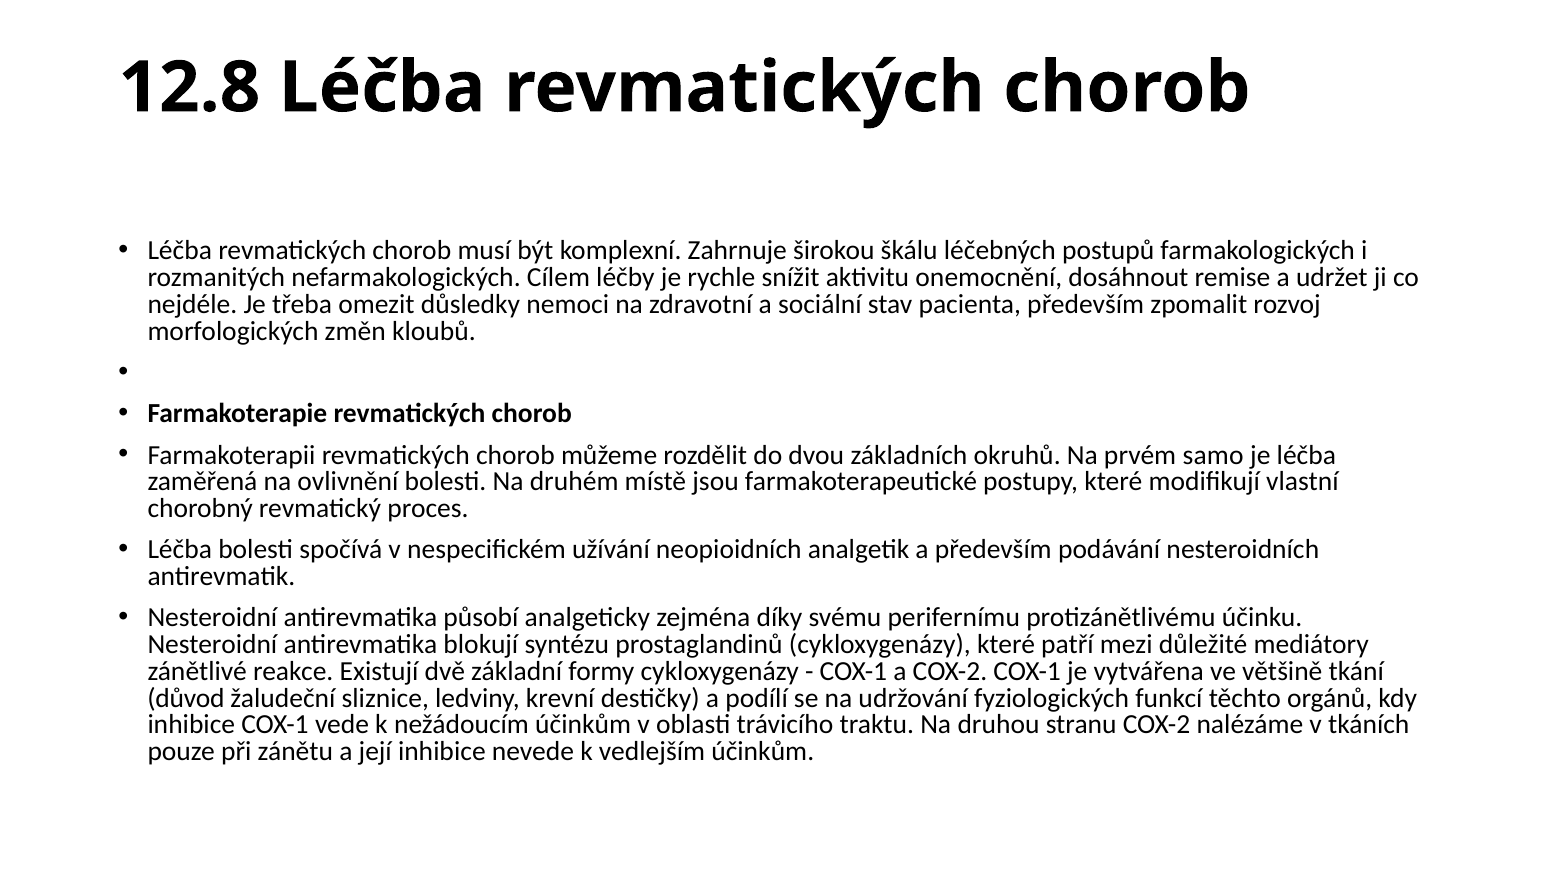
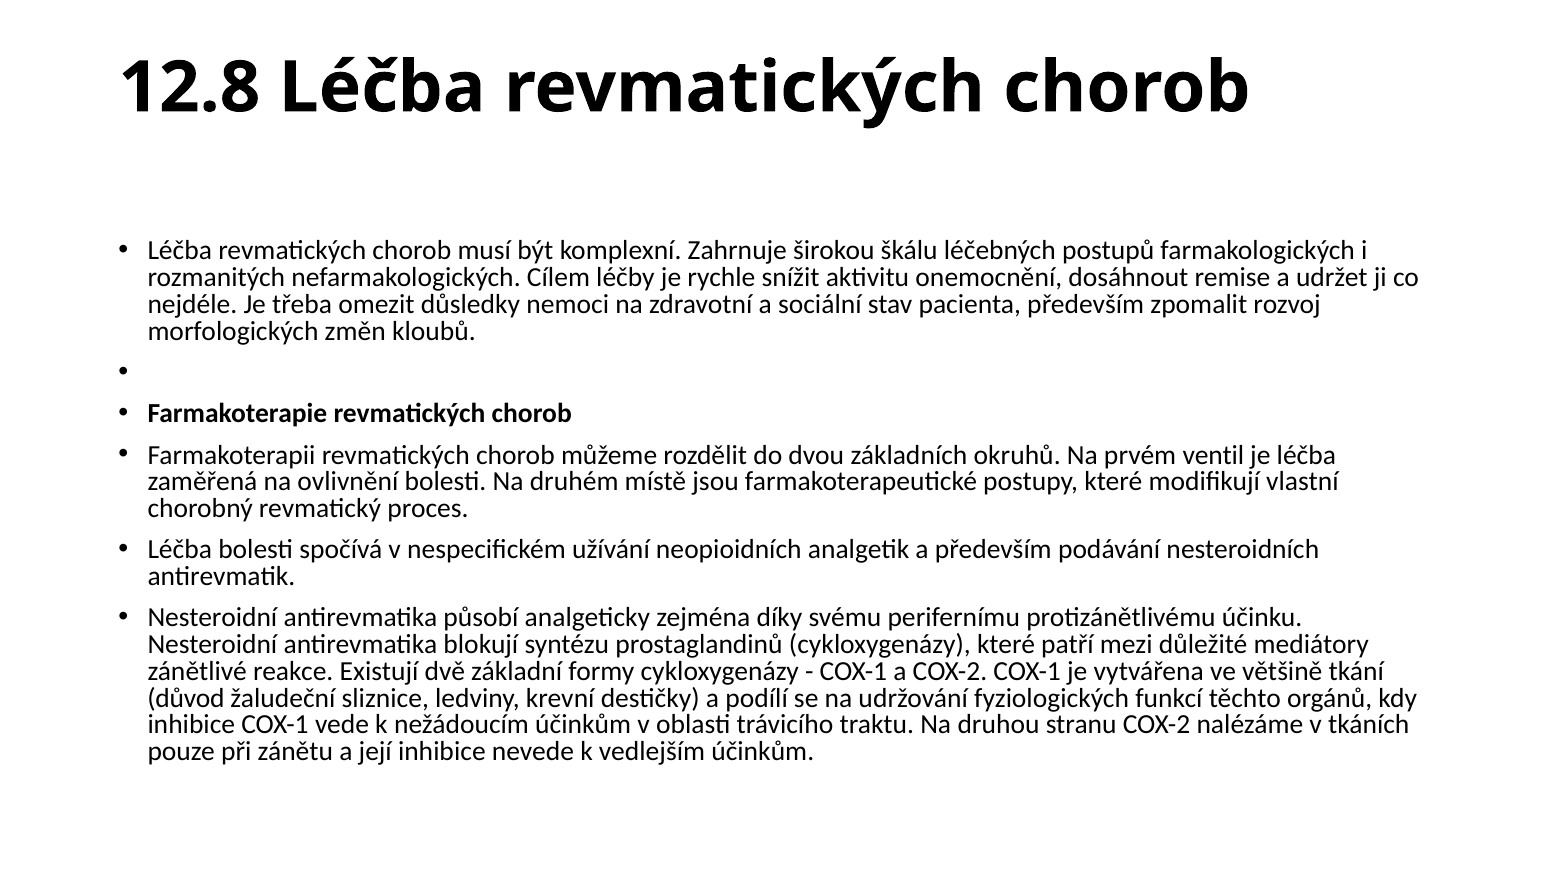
samo: samo -> ventil (1213, 455)
